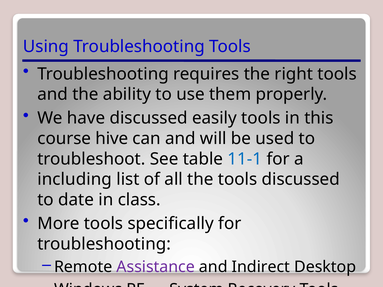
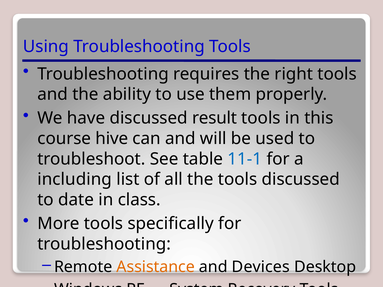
easily: easily -> result (215, 118)
Assistance colour: purple -> orange (156, 267)
Indirect: Indirect -> Devices (261, 267)
